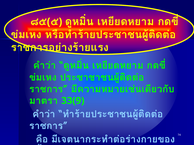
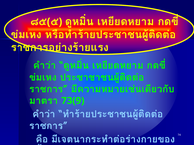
33(9: 33(9 -> 73(9 (73, 101)
